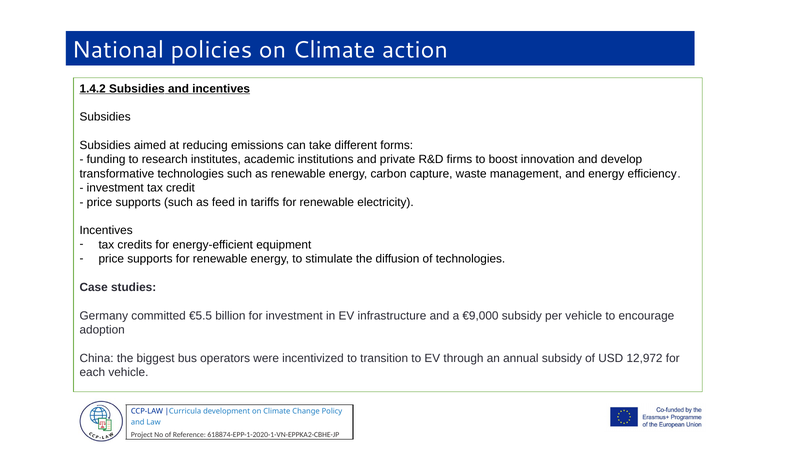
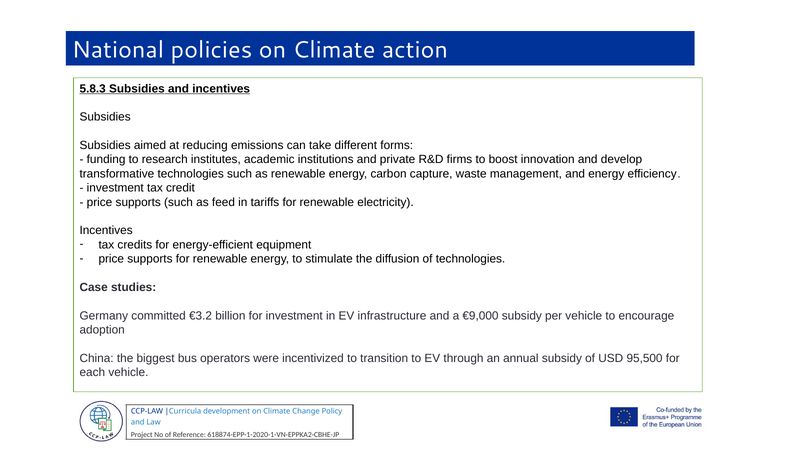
1.4.2: 1.4.2 -> 5.8.3 (93, 89)
€5.5: €5.5 -> €3.2 (200, 315)
12,972: 12,972 -> 95,500 (645, 358)
